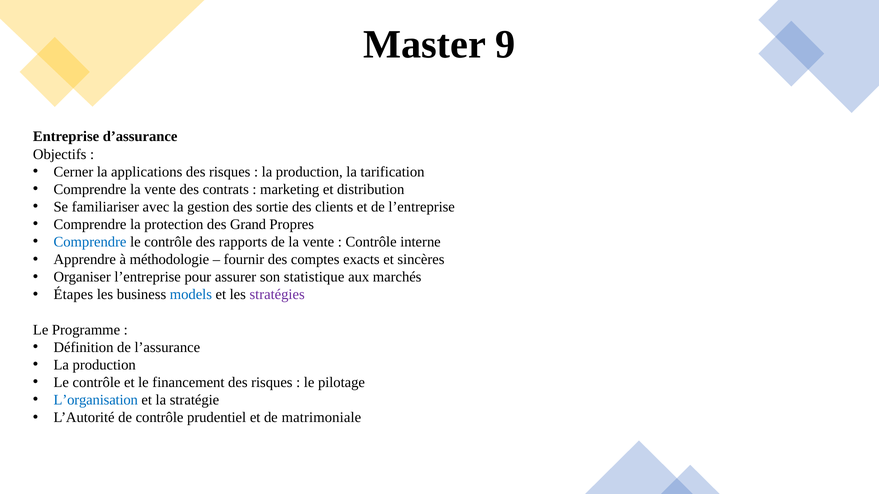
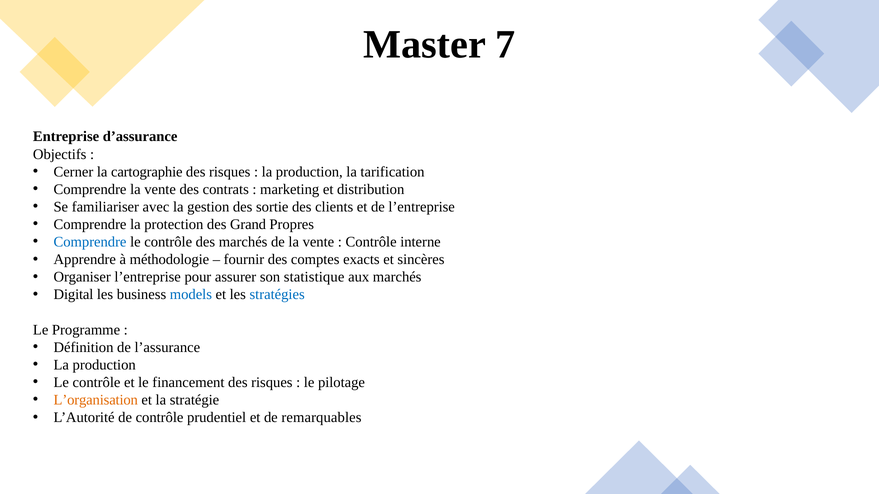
9: 9 -> 7 (505, 45)
applications: applications -> cartographie (147, 172)
des rapports: rapports -> marchés (243, 242)
Étapes: Étapes -> Digital (73, 295)
stratégies colour: purple -> blue (277, 295)
L’organisation colour: blue -> orange (96, 400)
matrimoniale: matrimoniale -> remarquables (321, 418)
